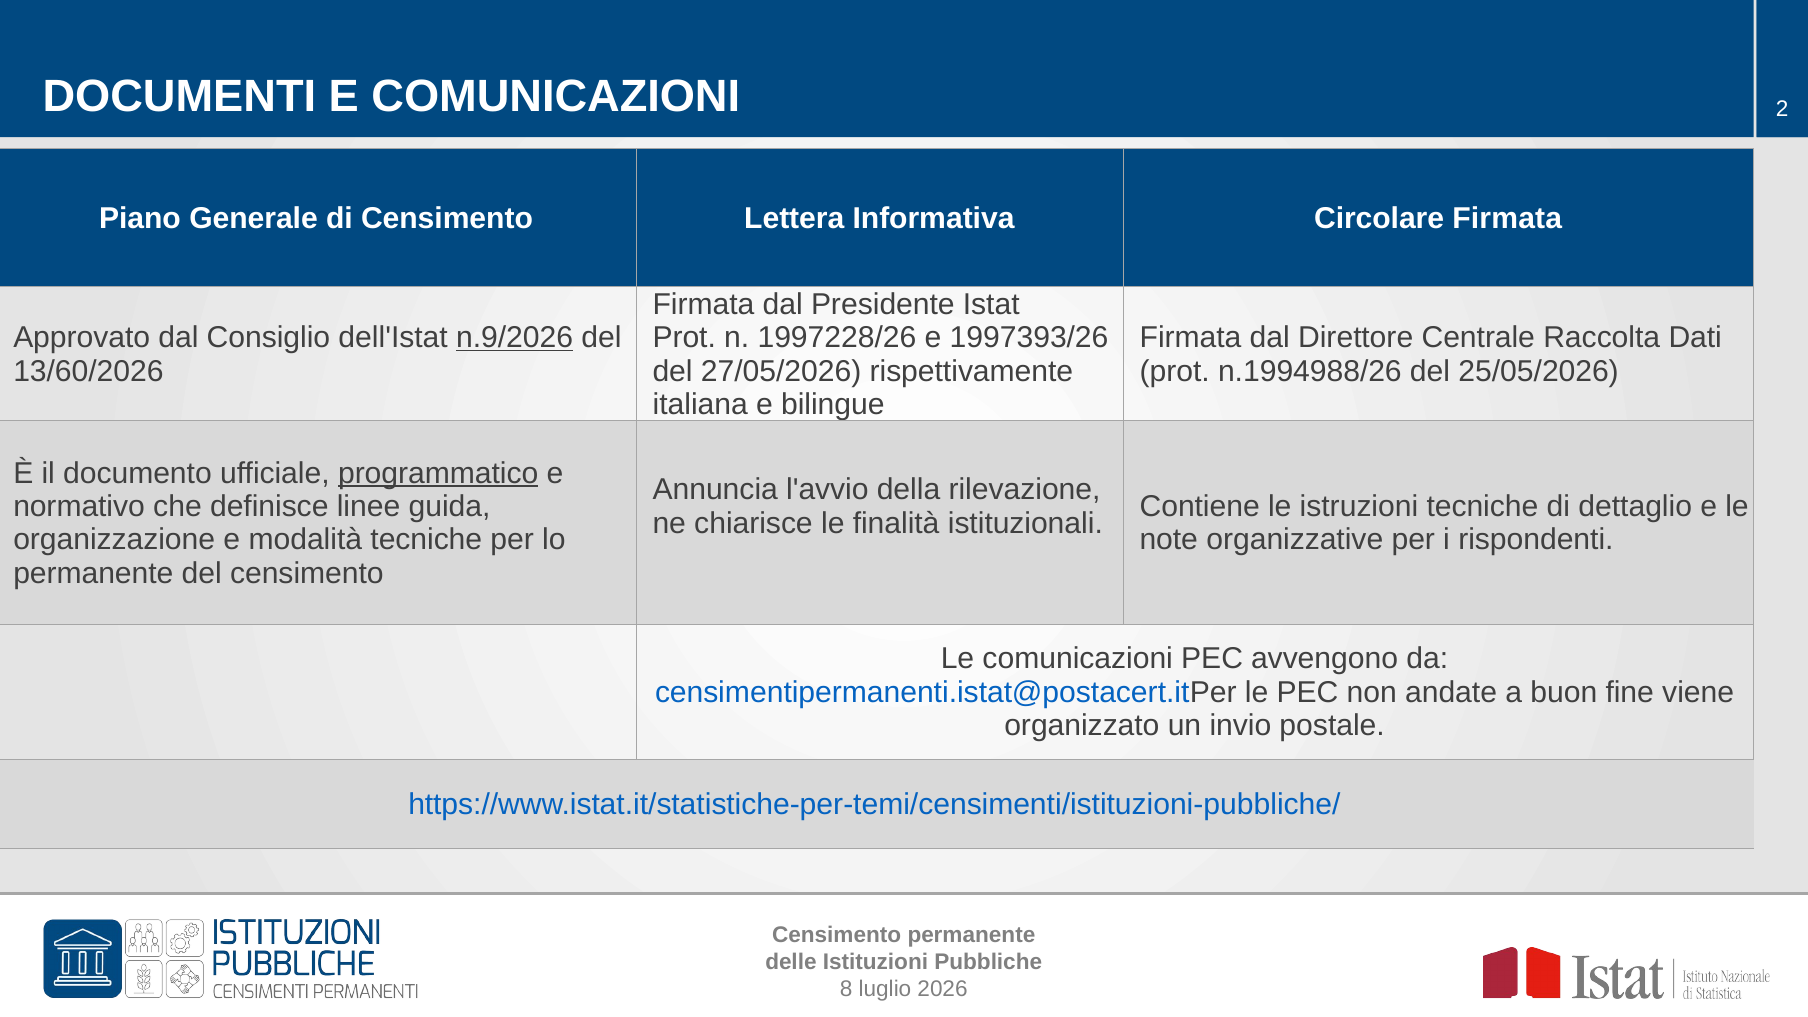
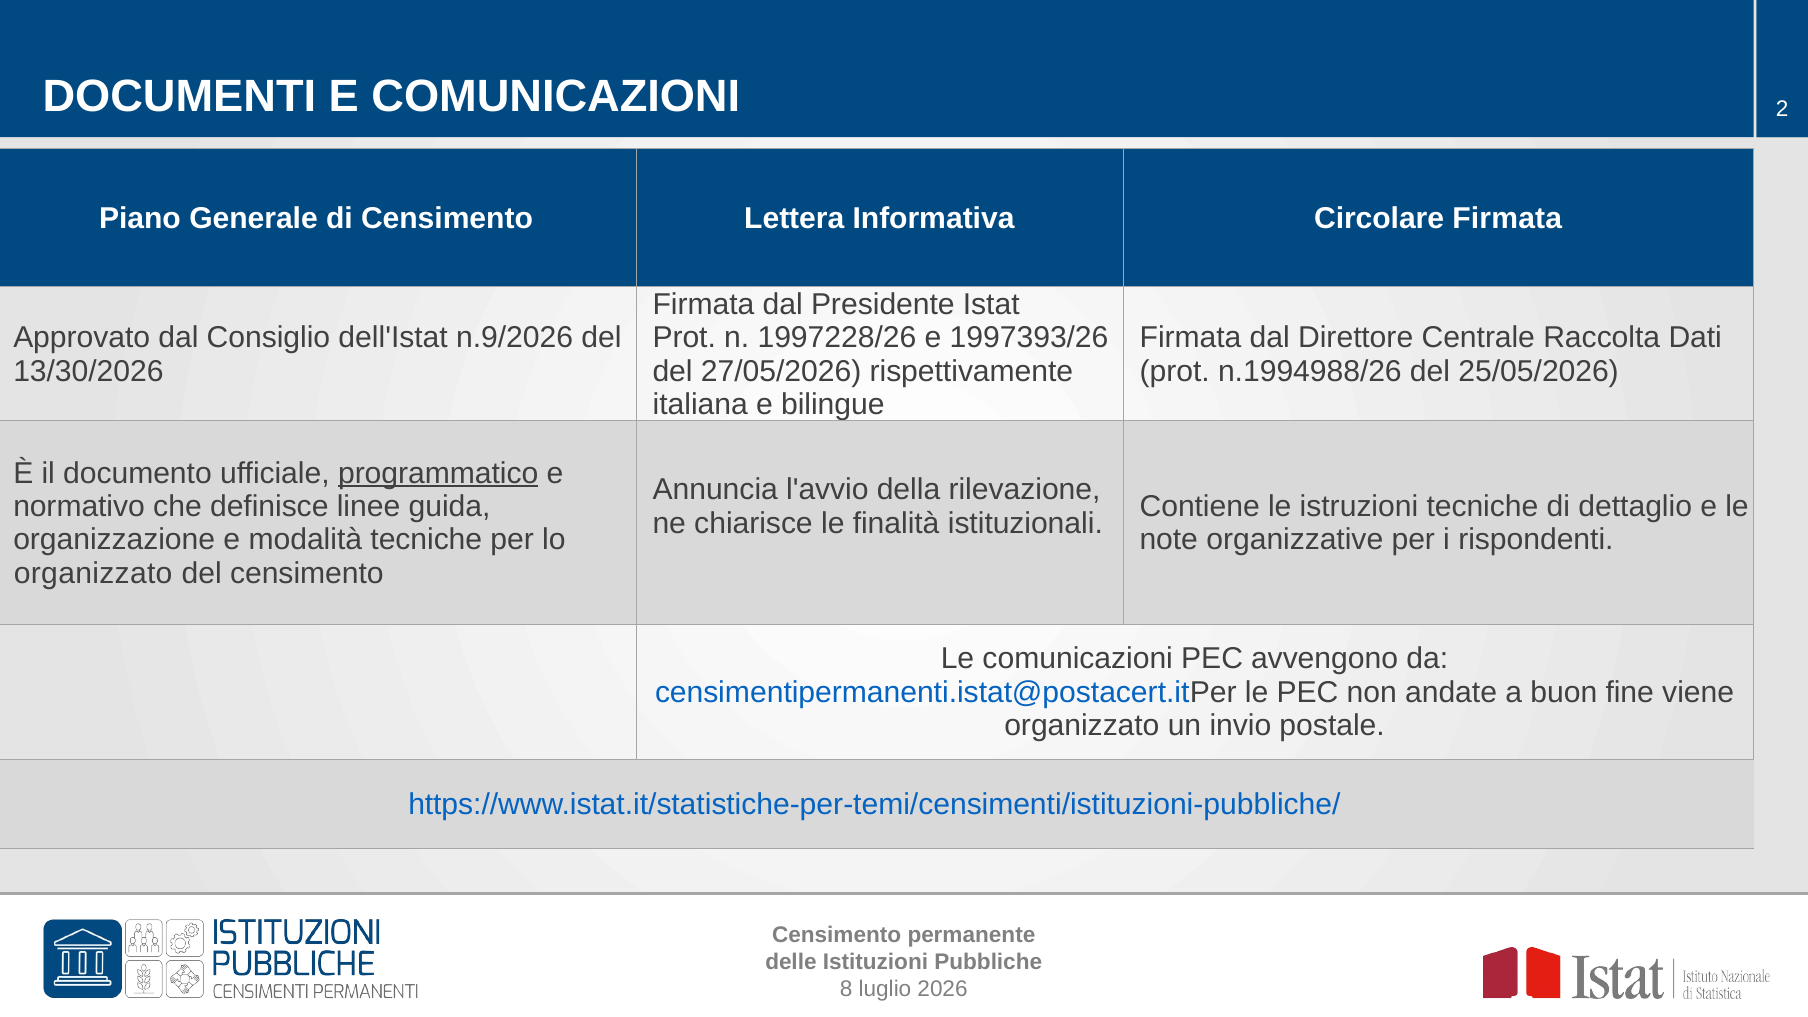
n.9/2026 underline: present -> none (515, 338)
13/60/2026: 13/60/2026 -> 13/30/2026 (88, 371)
permanente: permanente -> organizzato (93, 574)
